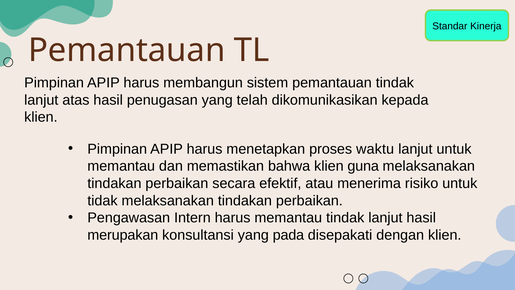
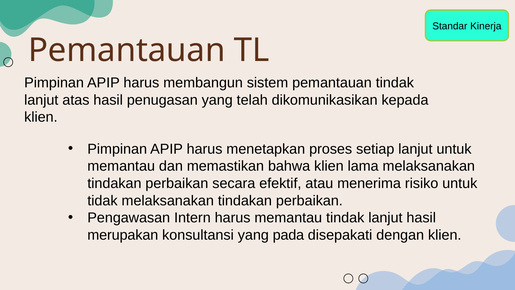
waktu: waktu -> setiap (375, 149)
guna: guna -> lama (363, 166)
